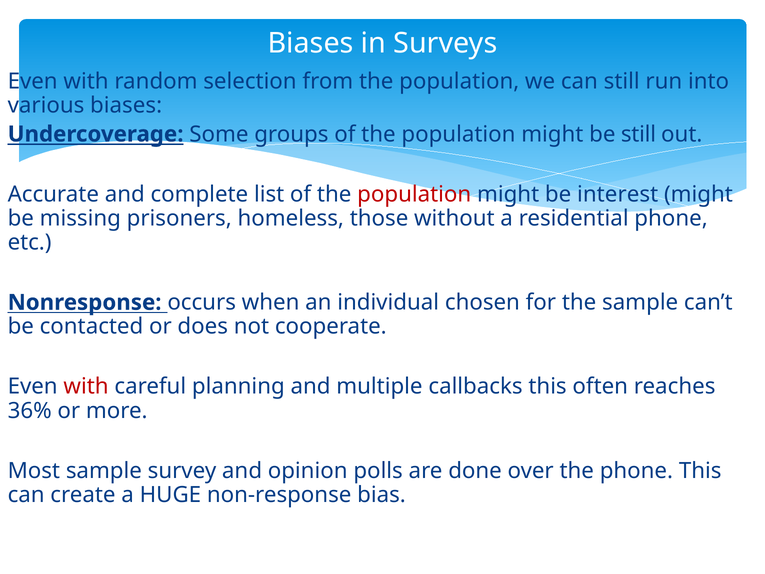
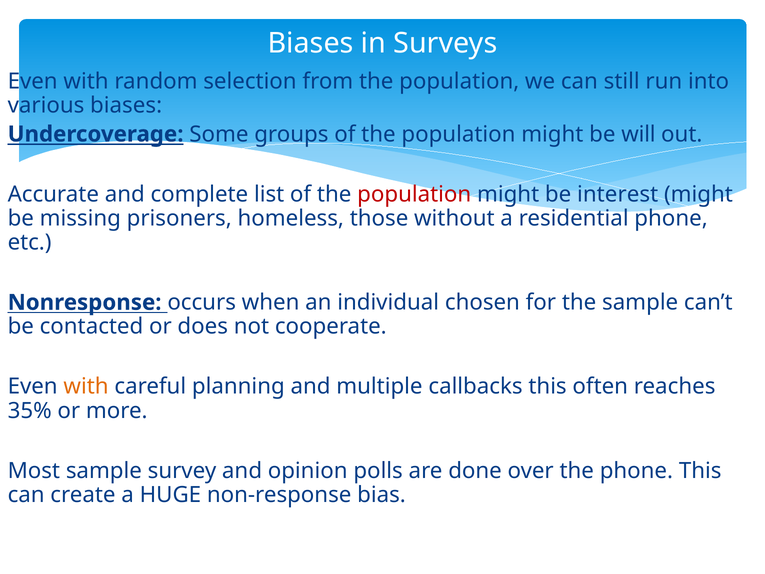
be still: still -> will (638, 134)
with colour: red -> orange (86, 386)
36%: 36% -> 35% (30, 411)
